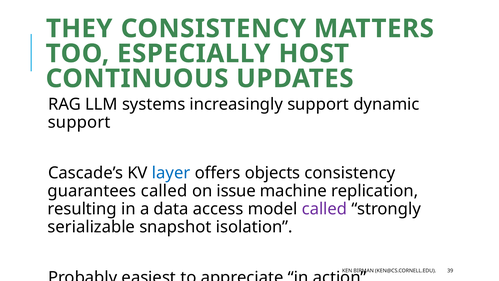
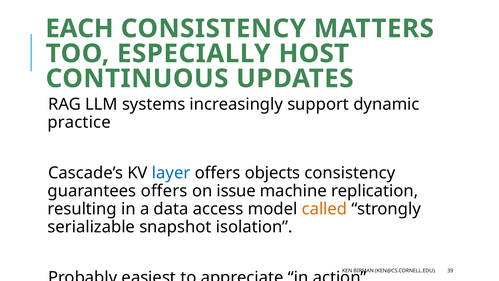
THEY: THEY -> EACH (79, 29)
support: support -> practice (79, 122)
guarantees called: called -> offers (164, 191)
called colour: purple -> orange (324, 209)
